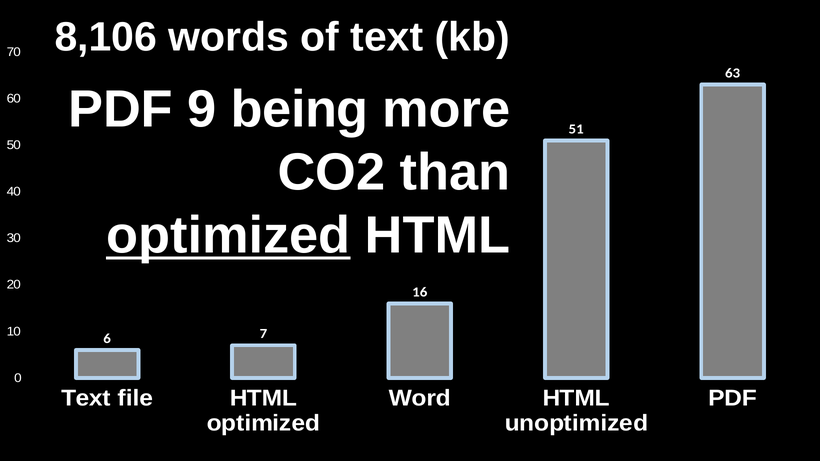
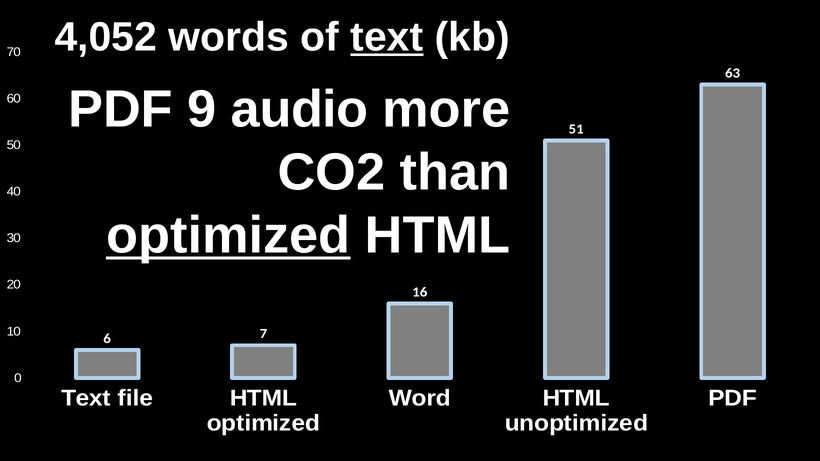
8,106: 8,106 -> 4,052 (106, 37)
text underline: none -> present (387, 37)
being: being -> audio (300, 110)
